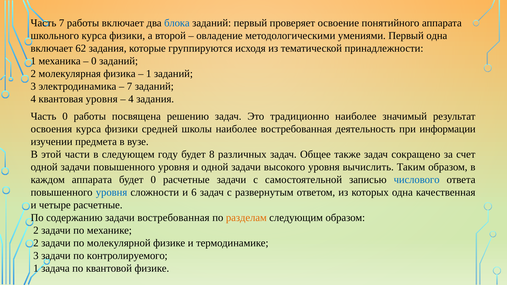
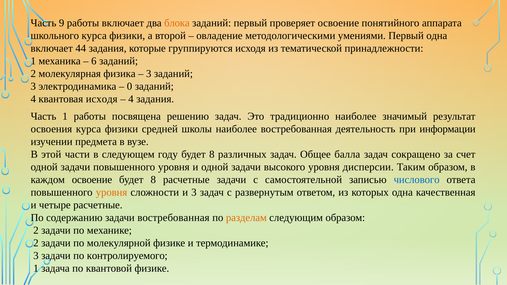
Часть 7: 7 -> 9 (62, 23)
блока colour: blue -> orange (177, 23)
62: 62 -> 44 (81, 48)
0: 0 -> 6 (94, 61)
1: 1 -> 3 (149, 74)
7: 7 -> 0 (130, 86)
квантовая уровня: уровня -> исходя (102, 99)
Часть 0: 0 -> 1 (65, 116)
также: также -> балла (347, 154)
вычислить: вычислить -> дисперсии (368, 167)
каждом аппарата: аппарата -> освоение (92, 180)
0: 0 -> 8 (153, 180)
уровня colour: blue -> orange (112, 192)
и 6: 6 -> 3 (194, 192)
